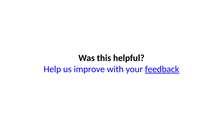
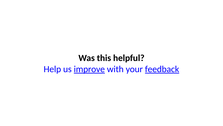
improve underline: none -> present (89, 69)
